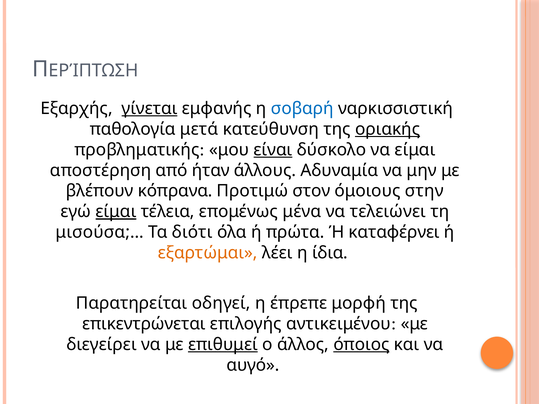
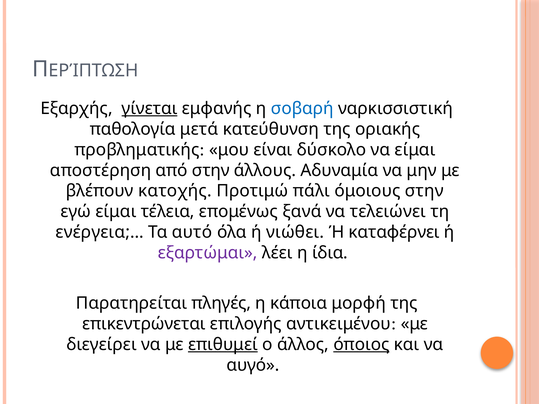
οριακής underline: present -> none (388, 129)
είναι underline: present -> none (273, 150)
από ήταν: ήταν -> στην (211, 170)
κόπρανα: κόπρανα -> κατοχής (175, 191)
στον: στον -> πάλι (311, 191)
είμαι underline: present -> none (116, 212)
μένα: μένα -> ξανά (302, 212)
μισούσα;…: μισούσα;… -> ενέργεια;… (100, 232)
διότι: διότι -> αυτό (192, 232)
πρώτα: πρώτα -> νιώθει (295, 232)
εξαρτώμαι colour: orange -> purple (208, 253)
οδηγεί: οδηγεί -> πληγές (221, 303)
έπρεπε: έπρεπε -> κάποια (299, 303)
